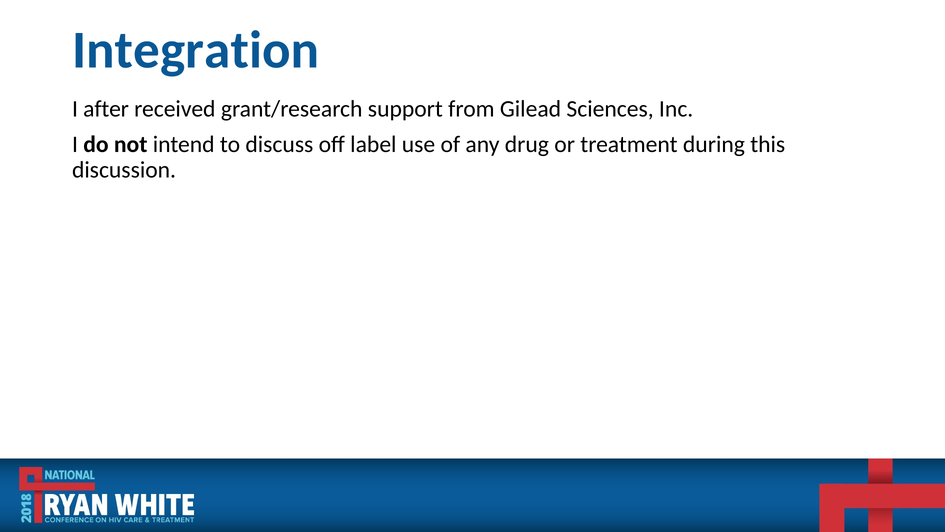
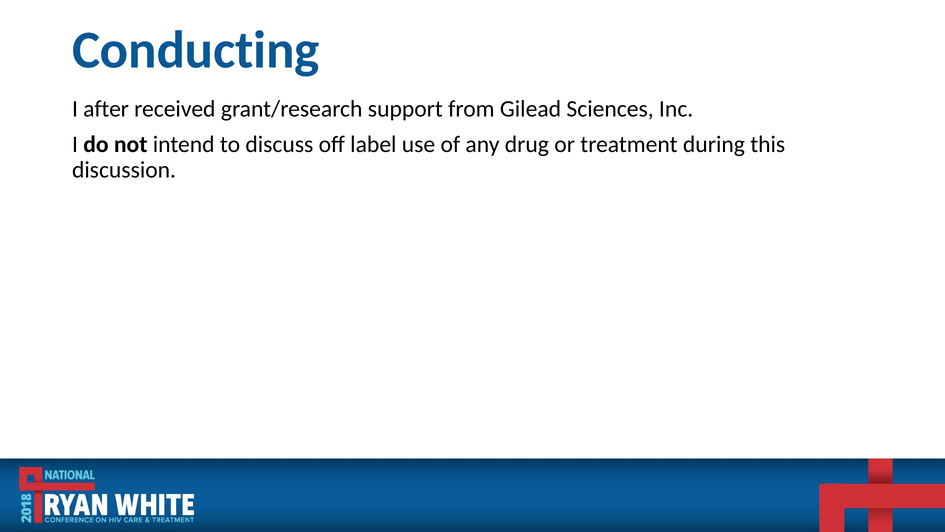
Integration: Integration -> Conducting (196, 50)
